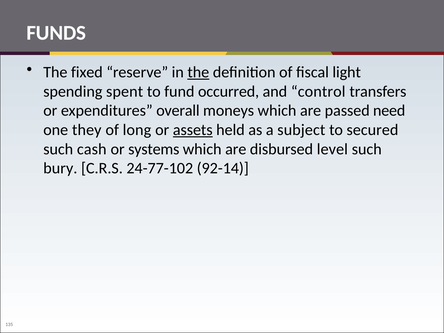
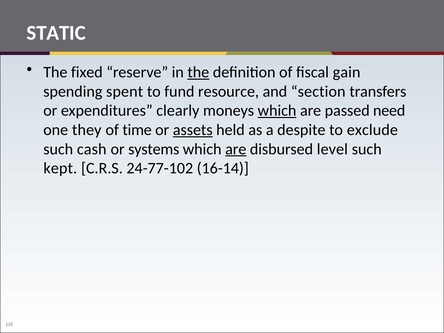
FUNDS: FUNDS -> STATIC (56, 33)
light: light -> gain (347, 72)
occurred: occurred -> resource (229, 91)
control: control -> section (318, 91)
overall: overall -> clearly (178, 111)
which underline: none -> present (277, 111)
long: long -> time (137, 130)
subject: subject -> despite (301, 130)
secured: secured -> exclude (372, 130)
are underline: none -> present (236, 149)
bury: bury -> kept (60, 168)
92-14: 92-14 -> 16-14 (223, 168)
